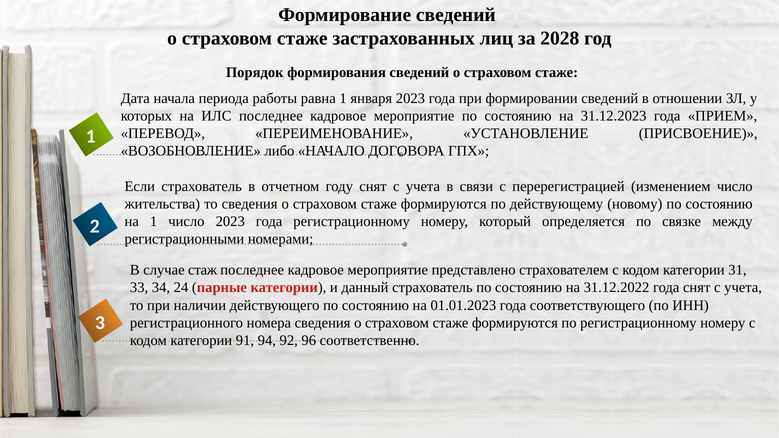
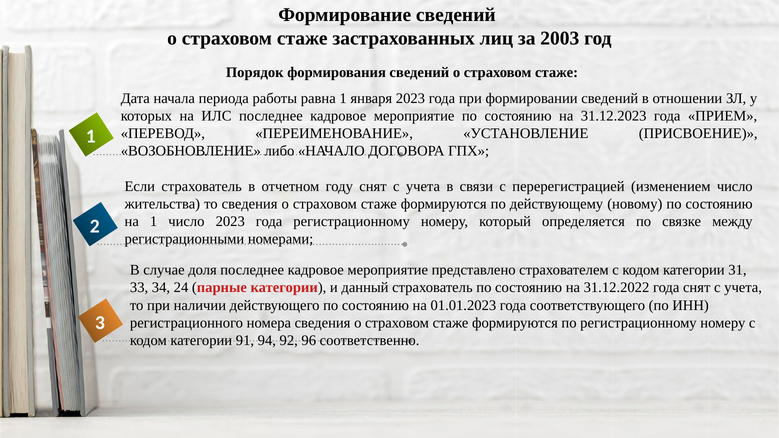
2028: 2028 -> 2003 (560, 38)
стаж: стаж -> доля (203, 270)
